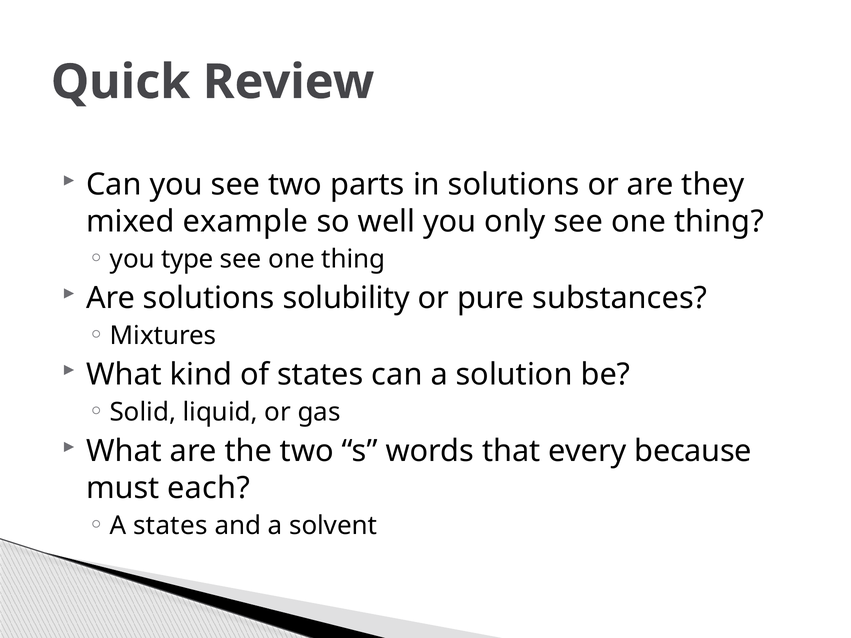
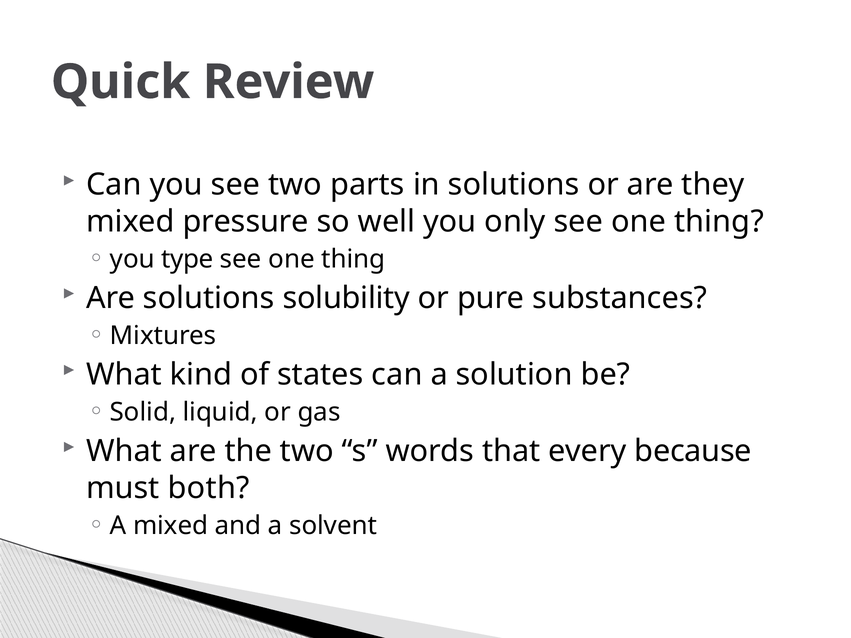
example: example -> pressure (246, 222)
each: each -> both (209, 488)
A states: states -> mixed (171, 526)
